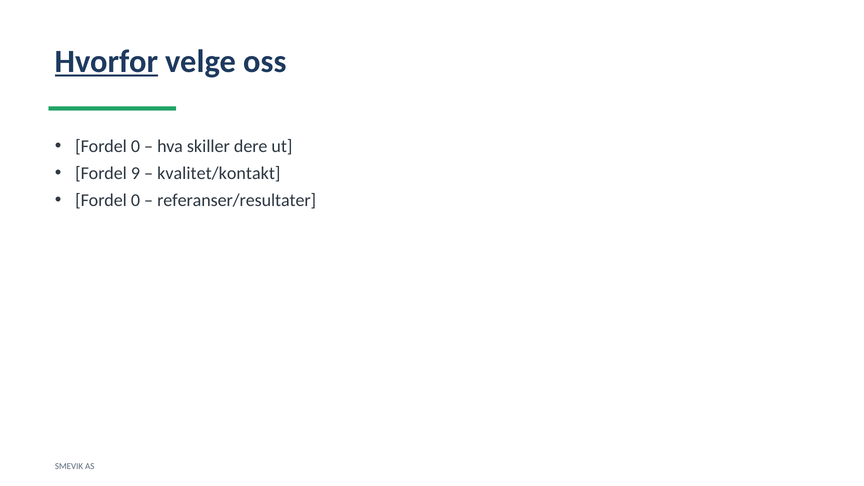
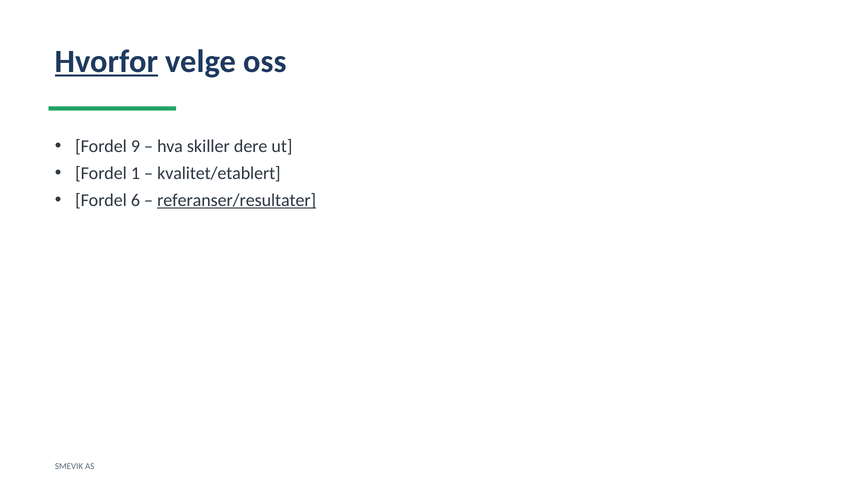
0: 0 -> 9 (135, 146)
9: 9 -> 1 (135, 173)
kvalitet/kontakt: kvalitet/kontakt -> kvalitet/etablert (219, 173)
0: 0 -> 6 (135, 200)
referanser/resultater underline: none -> present (237, 200)
